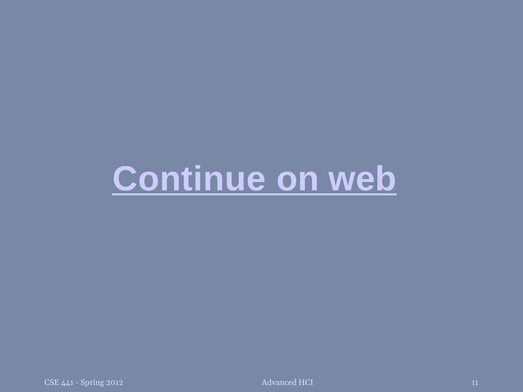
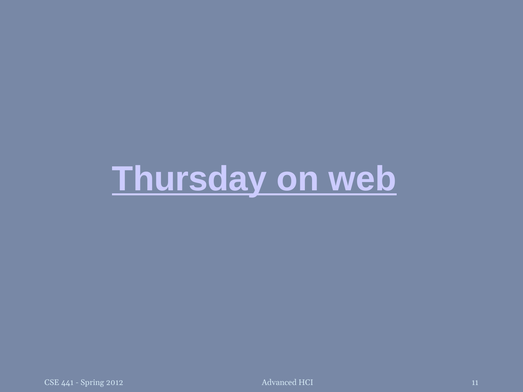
Continue: Continue -> Thursday (190, 179)
